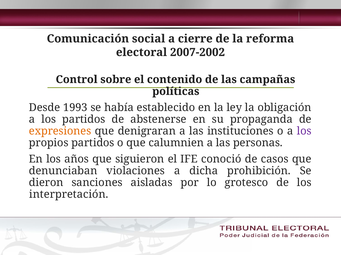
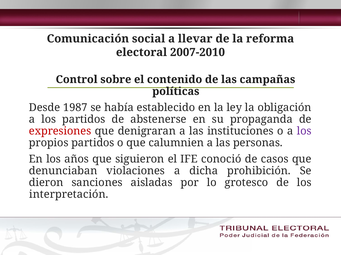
cierre: cierre -> llevar (195, 39)
2007-2002: 2007-2002 -> 2007-2010 (197, 52)
1993: 1993 -> 1987 (75, 108)
expresiones colour: orange -> red (60, 131)
